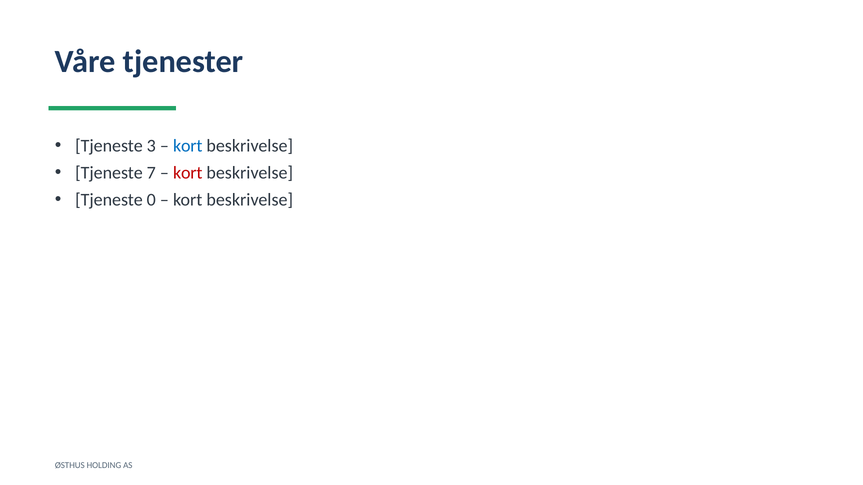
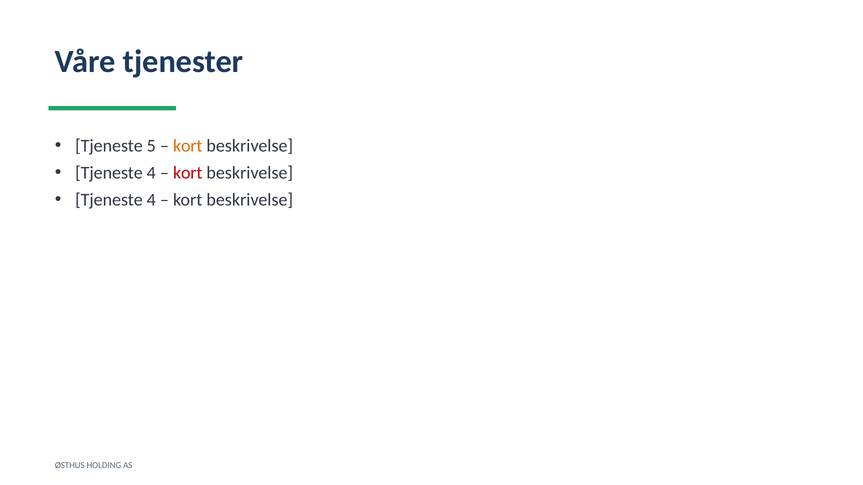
3: 3 -> 5 (151, 146)
kort colour: blue -> orange (188, 146)
7: 7 -> 4 (151, 173)
0: 0 -> 4 (151, 200)
